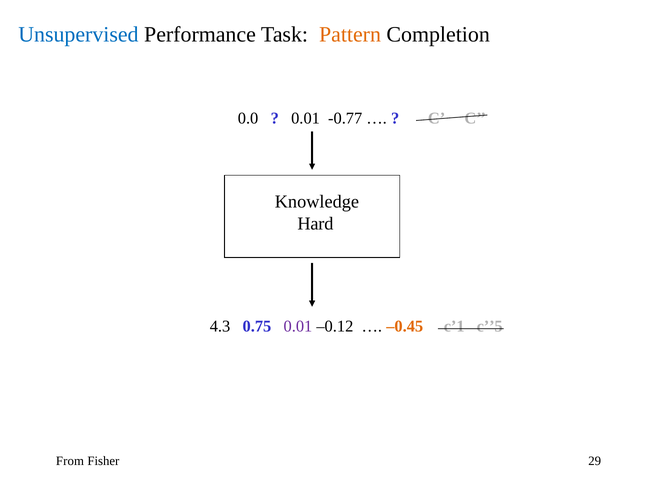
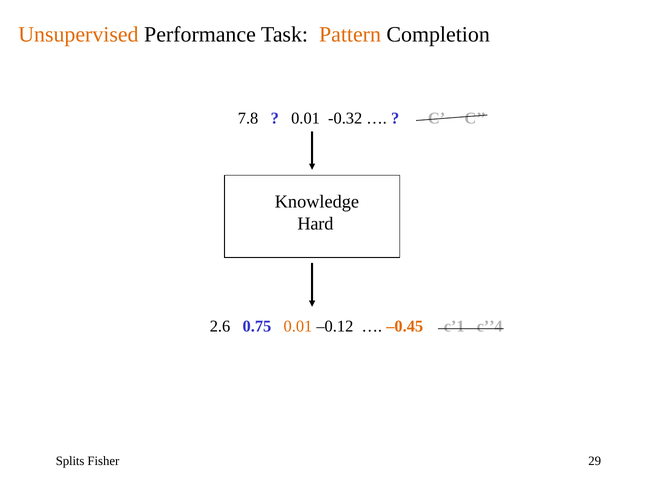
Unsupervised colour: blue -> orange (78, 34)
0.0: 0.0 -> 7.8 (248, 118)
-0.77: -0.77 -> -0.32 (345, 118)
4.3: 4.3 -> 2.6 (220, 326)
0.01 colour: purple -> orange (298, 326)
c’’5: c’’5 -> c’’4 (490, 326)
From: From -> Splits (70, 461)
